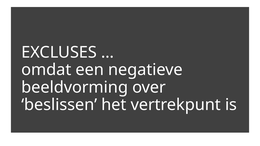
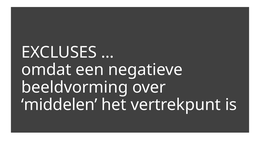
beslissen: beslissen -> middelen (59, 105)
